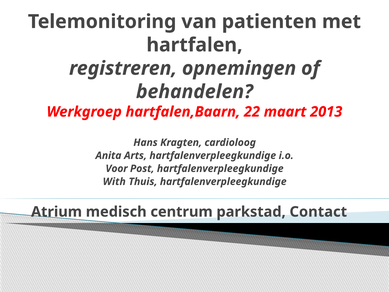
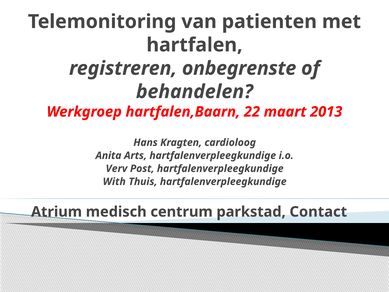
opnemingen: opnemingen -> onbegrenste (239, 68)
Voor: Voor -> Verv (116, 168)
